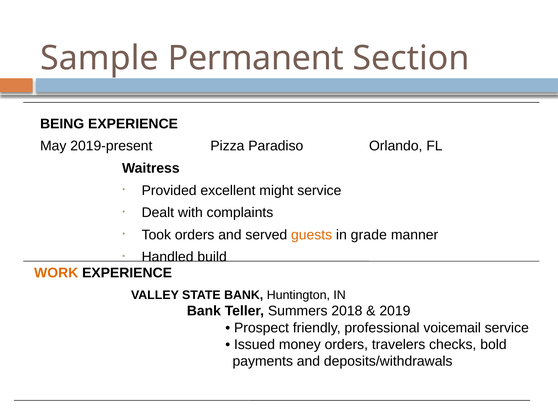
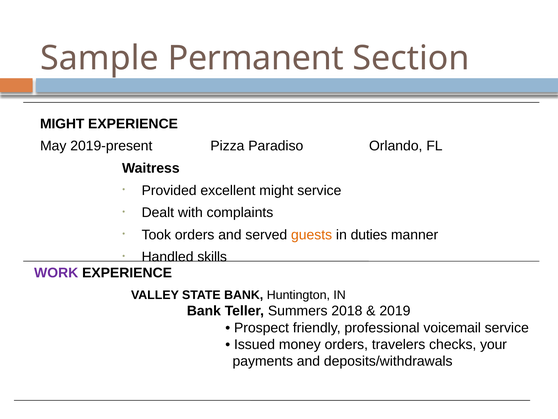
BEING: BEING -> MIGHT (62, 124)
grade: grade -> duties (369, 235)
build: build -> skills (212, 257)
WORK colour: orange -> purple (56, 272)
bold: bold -> your (494, 344)
